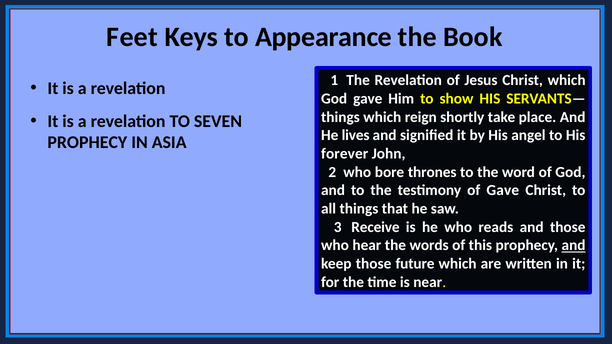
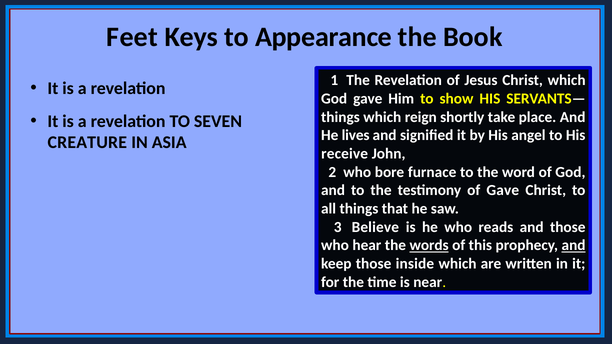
PROPHECY: PROPHECY -> CREATURE (87, 143)
forever: forever -> receive (345, 154)
thrones: thrones -> furnace (432, 172)
Receive: Receive -> Believe (375, 227)
words underline: none -> present (429, 246)
future: future -> inside (415, 264)
